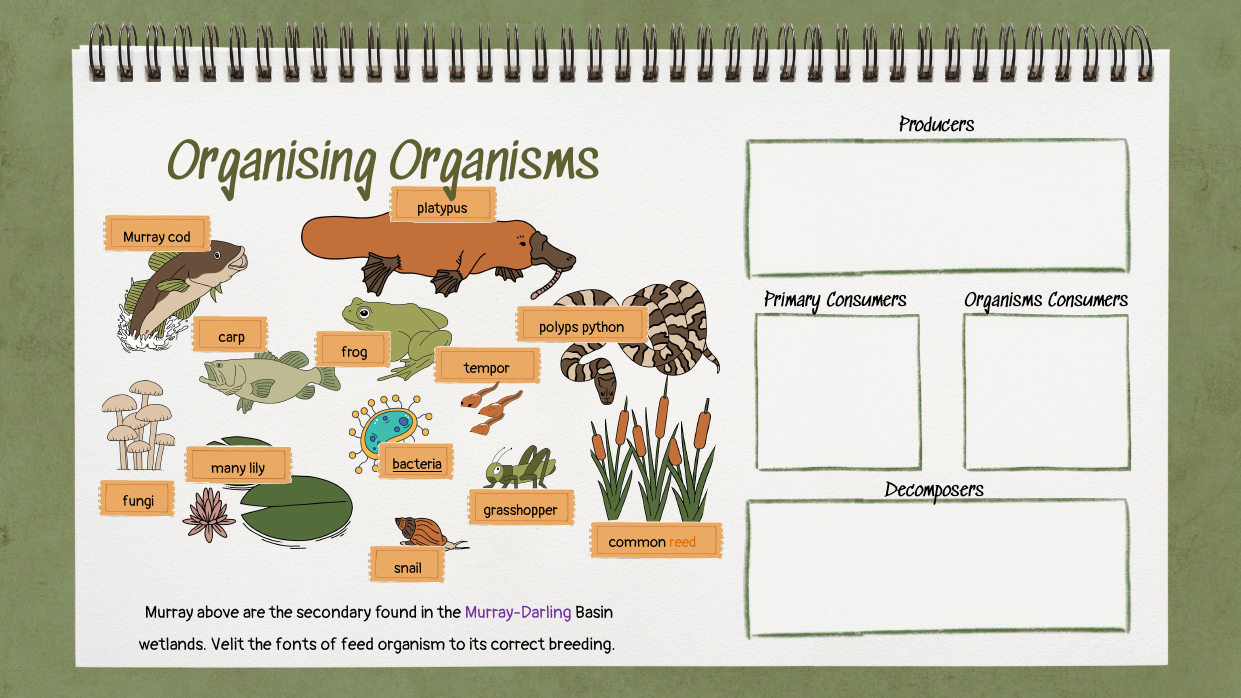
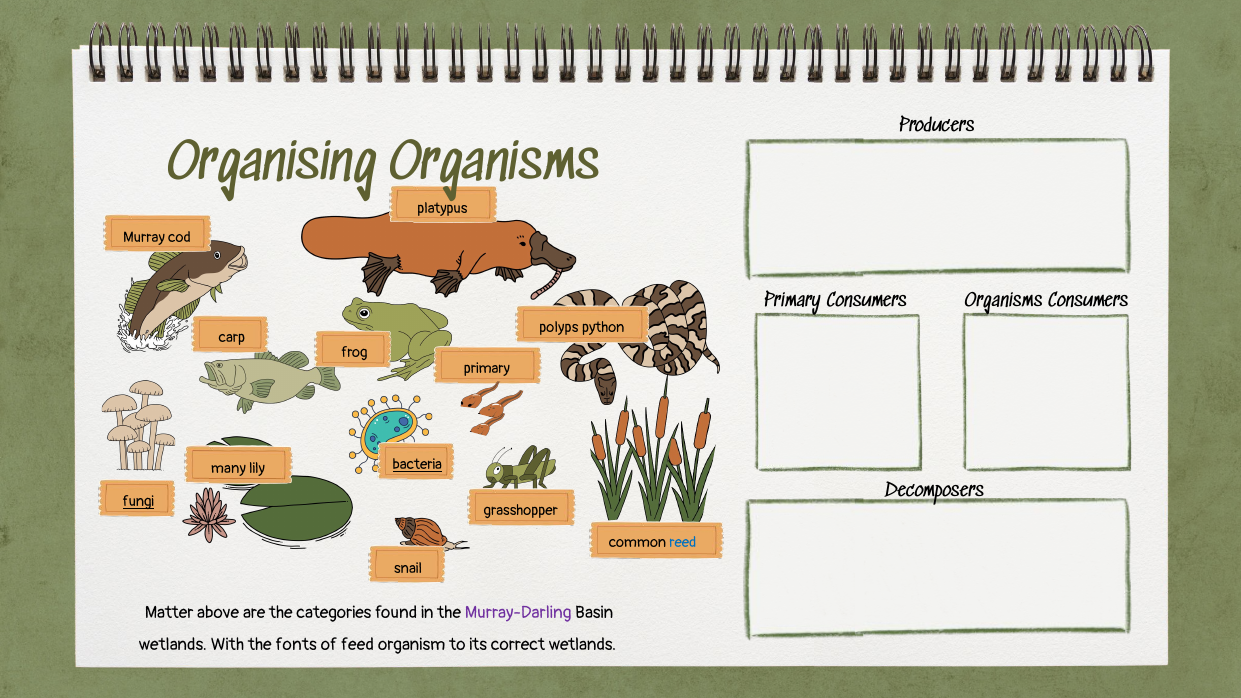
tempor: tempor -> primary (487, 369)
fungi underline: none -> present (138, 502)
reed colour: orange -> blue (683, 543)
Murray: Murray -> Matter (169, 613)
secondary: secondary -> categories (334, 613)
Velit: Velit -> With (227, 645)
correct breeding: breeding -> wetlands (582, 645)
